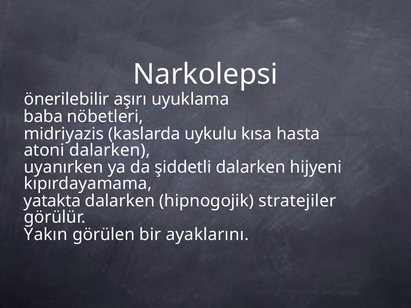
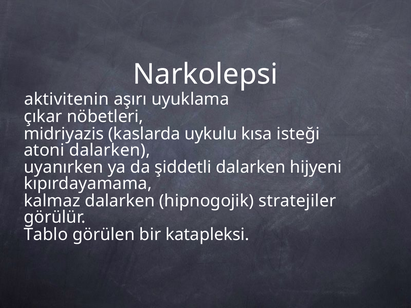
önerilebilir: önerilebilir -> aktivitenin (66, 99)
baba: baba -> çıkar (43, 117)
hasta: hasta -> isteği (298, 134)
yatakta: yatakta -> kalmaz (52, 201)
Yakın: Yakın -> Tablo (46, 235)
ayaklarını: ayaklarını -> katapleksi (207, 235)
